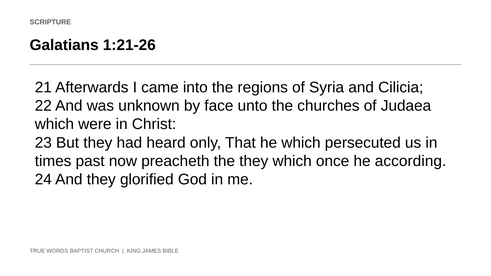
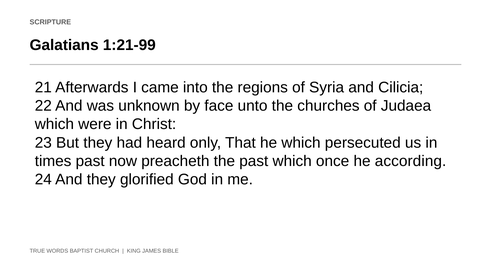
1:21-26: 1:21-26 -> 1:21-99 (129, 45)
the they: they -> past (254, 161)
